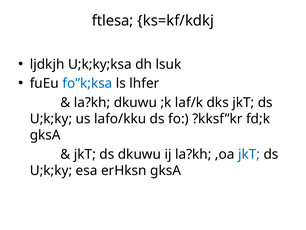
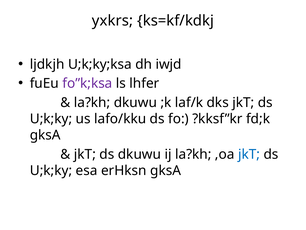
ftlesa: ftlesa -> yxkrs (113, 21)
lsuk: lsuk -> iwjd (169, 64)
fo”k;ksa colour: blue -> purple (87, 83)
